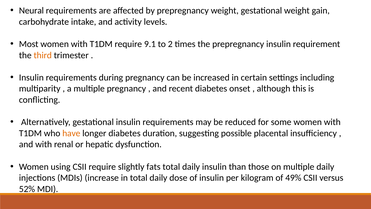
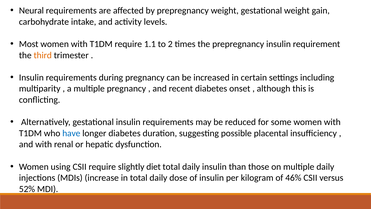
9.1: 9.1 -> 1.1 (150, 44)
have colour: orange -> blue (71, 133)
fats: fats -> diet (154, 166)
49%: 49% -> 46% (293, 178)
